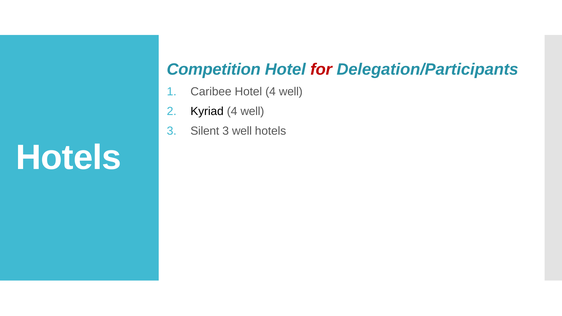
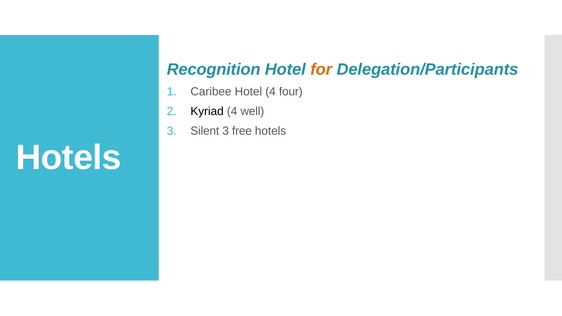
Competition: Competition -> Recognition (214, 69)
for colour: red -> orange (321, 69)
Hotel 4 well: well -> four (291, 92)
3 well: well -> free (242, 131)
